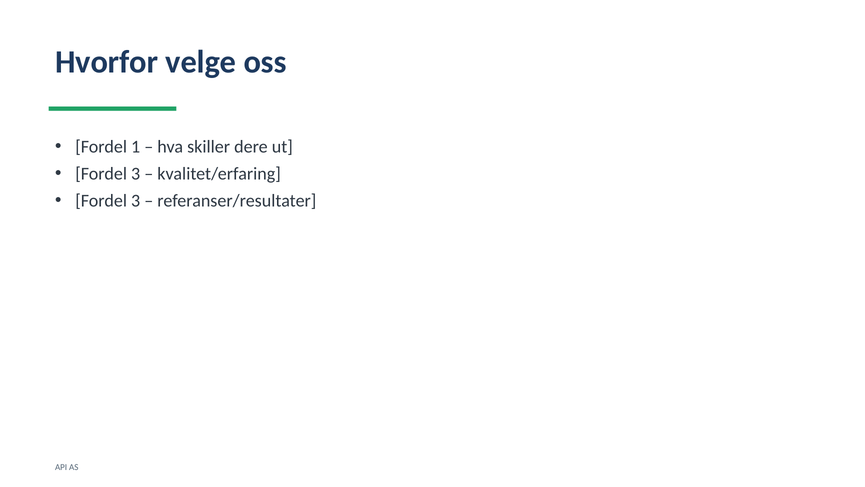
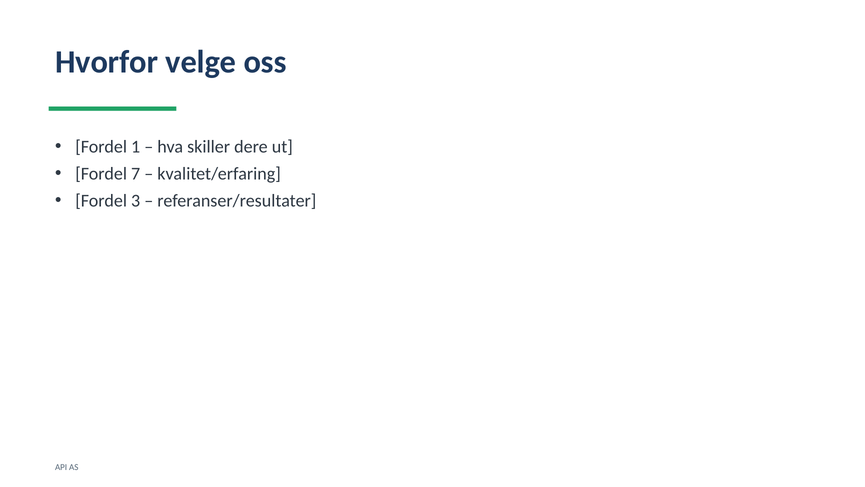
3: 3 -> 7 (136, 174)
